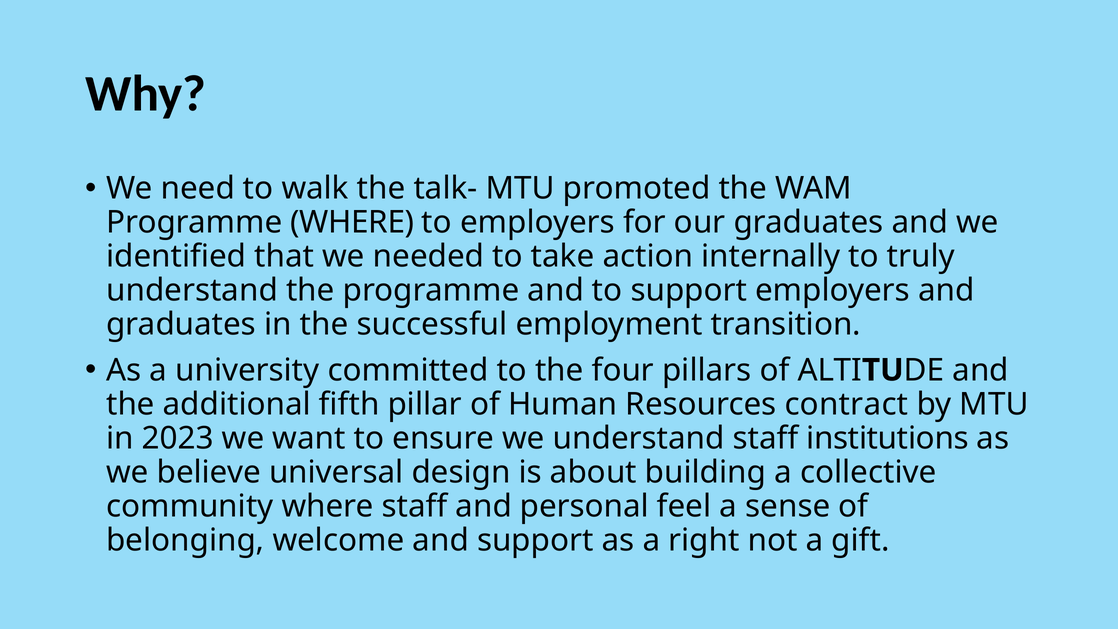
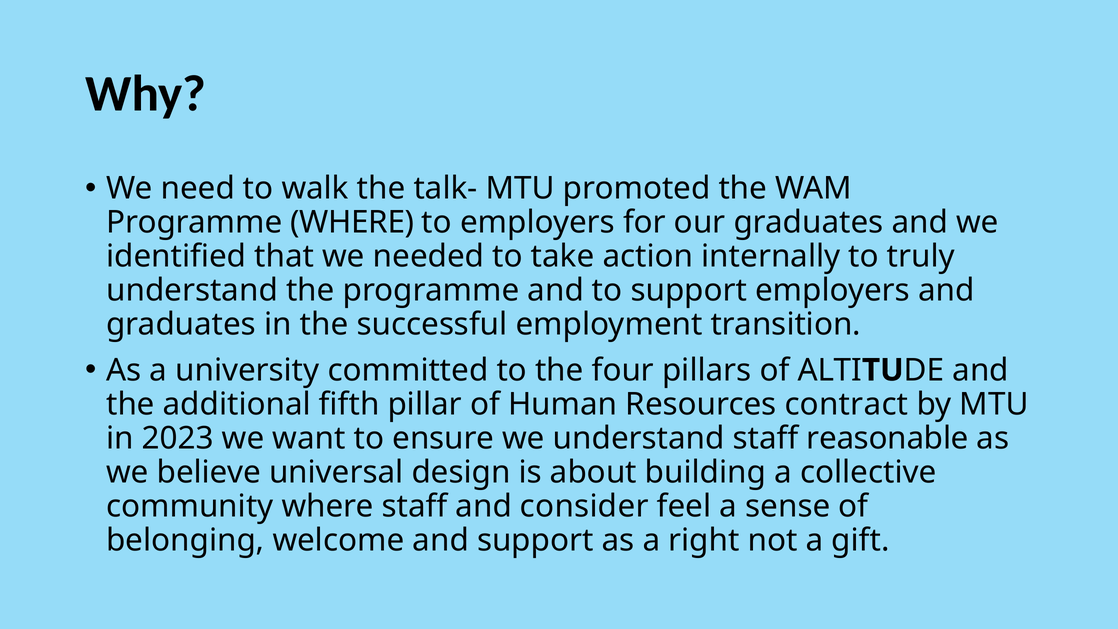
institutions: institutions -> reasonable (887, 438)
personal: personal -> consider (584, 506)
